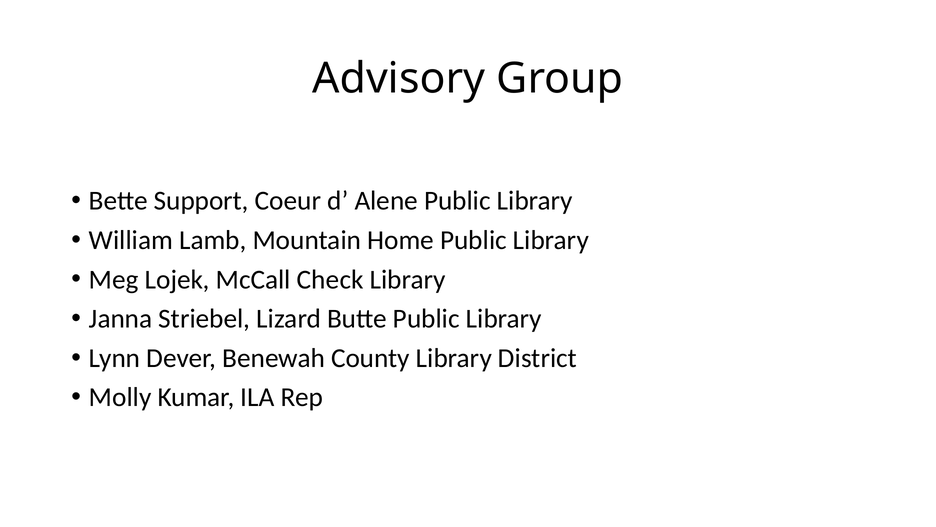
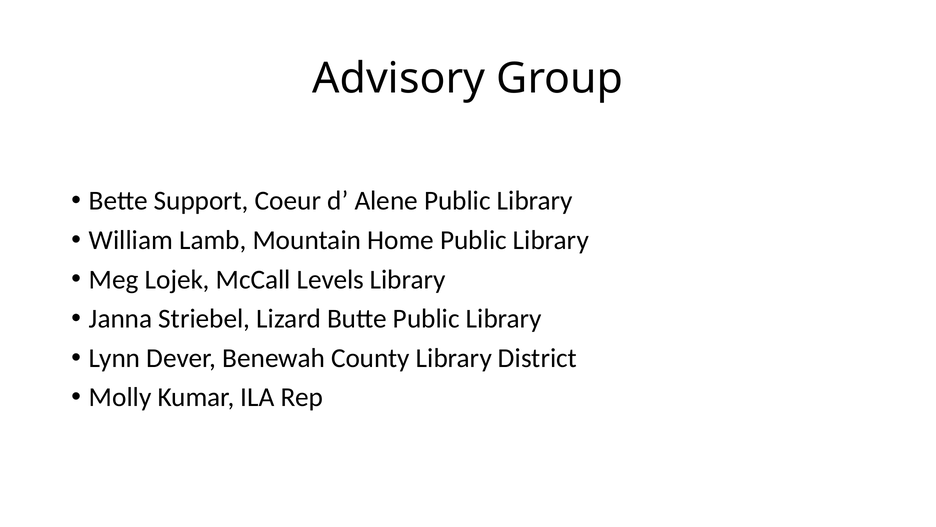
Check: Check -> Levels (330, 279)
